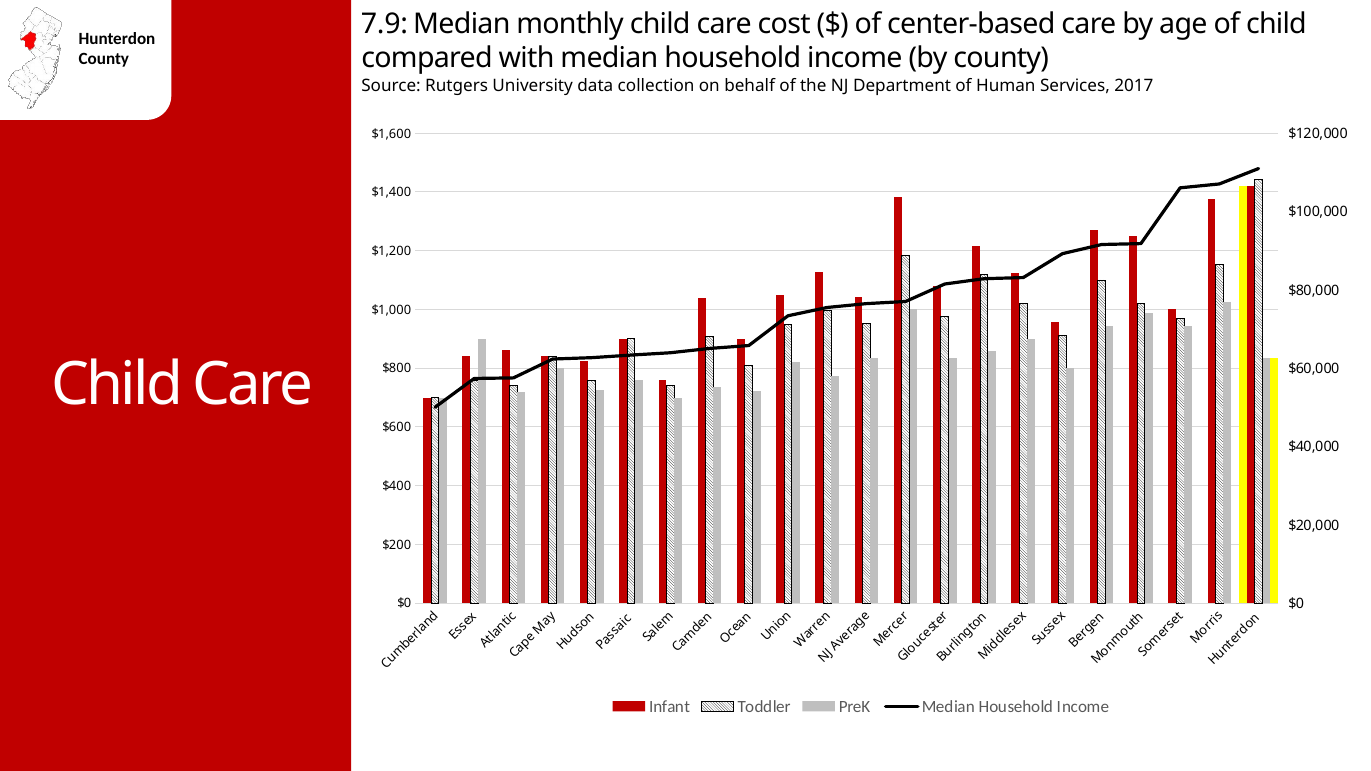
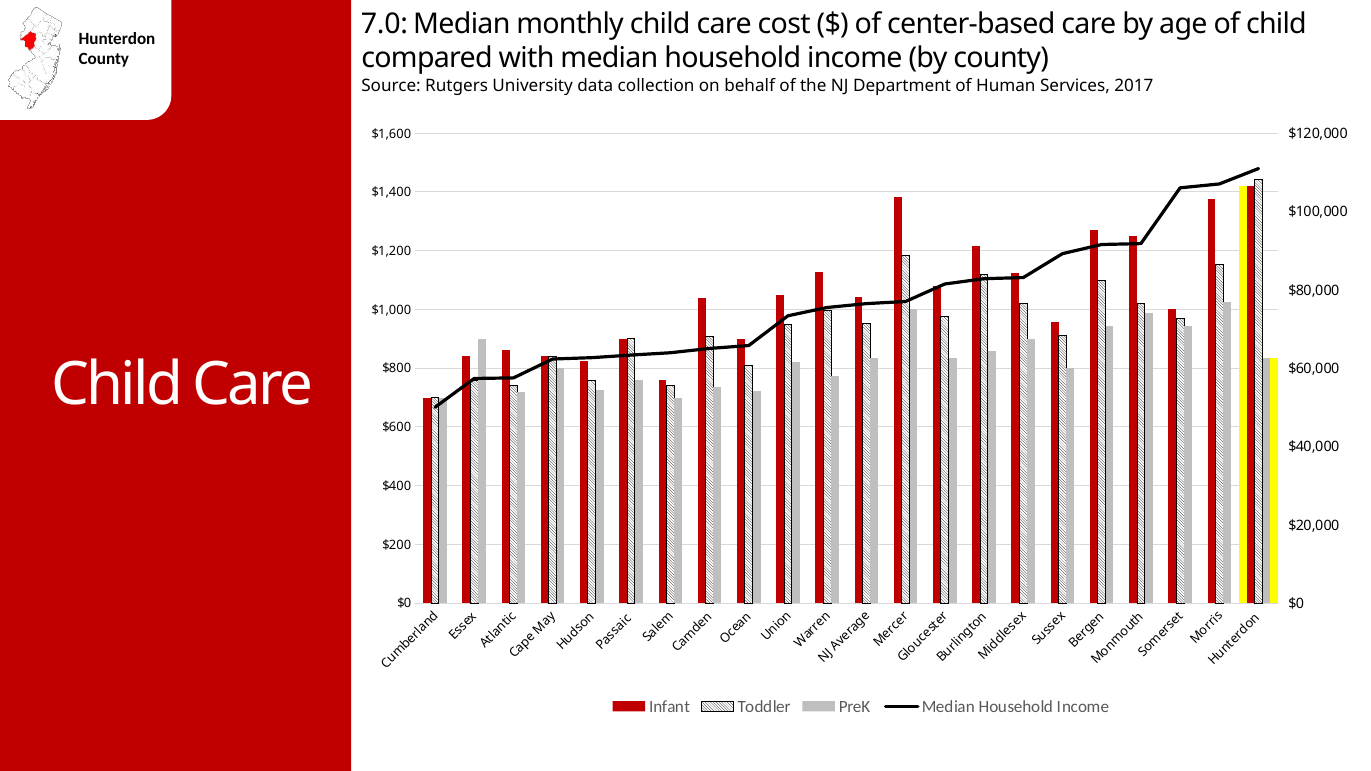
7.9: 7.9 -> 7.0 (384, 24)
